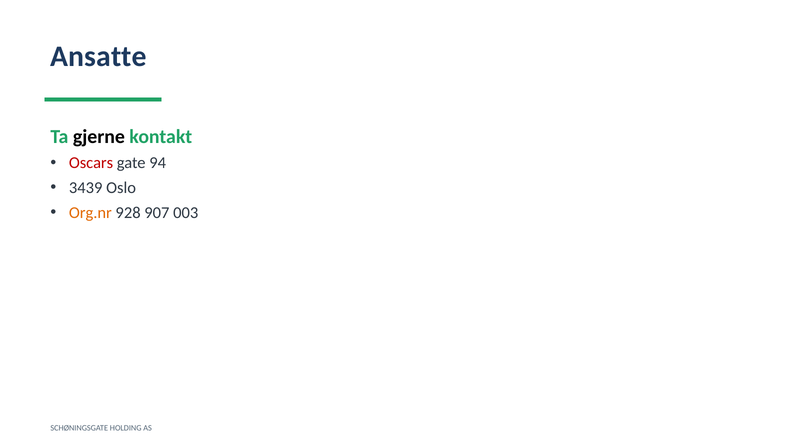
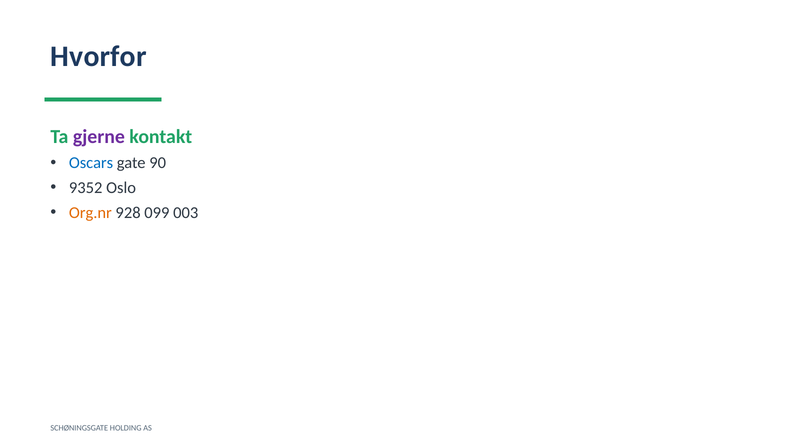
Ansatte: Ansatte -> Hvorfor (98, 57)
gjerne colour: black -> purple (99, 136)
Oscars colour: red -> blue (91, 163)
94: 94 -> 90 (158, 163)
3439: 3439 -> 9352 (86, 188)
907: 907 -> 099 (157, 212)
